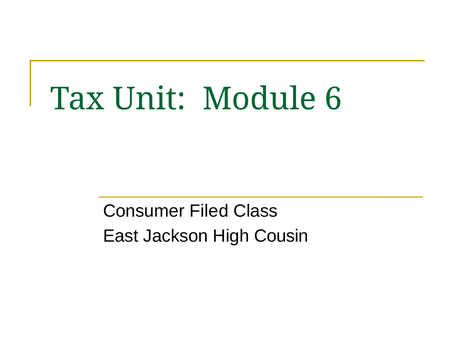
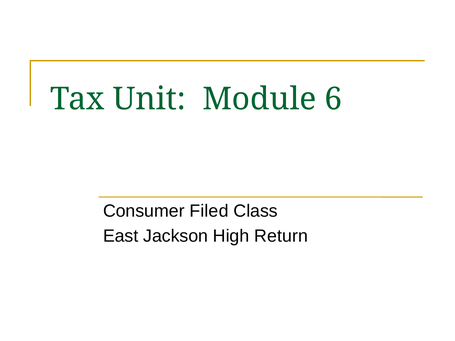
Cousin: Cousin -> Return (281, 236)
